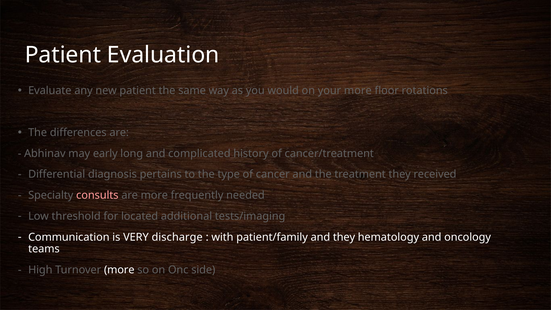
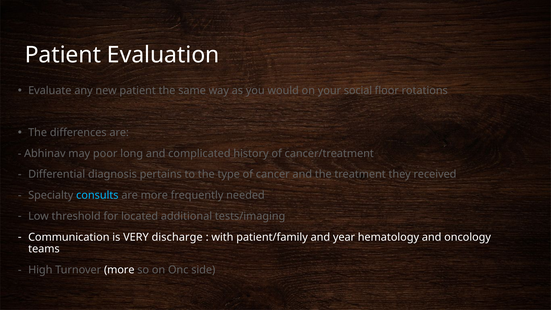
your more: more -> social (358, 91)
early: early -> poor (105, 153)
consults colour: pink -> light blue (97, 195)
and they: they -> year (344, 237)
